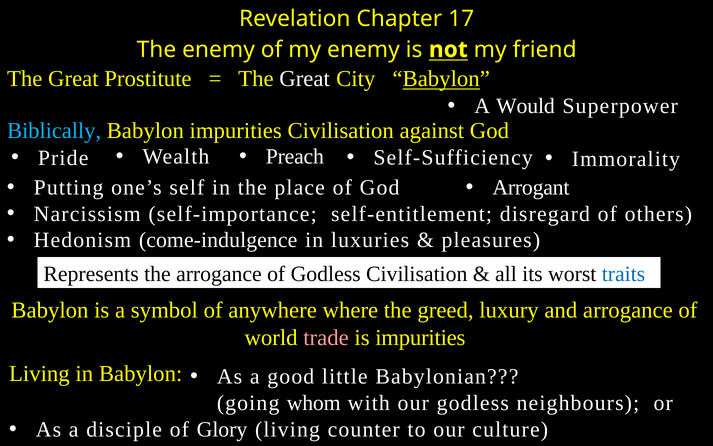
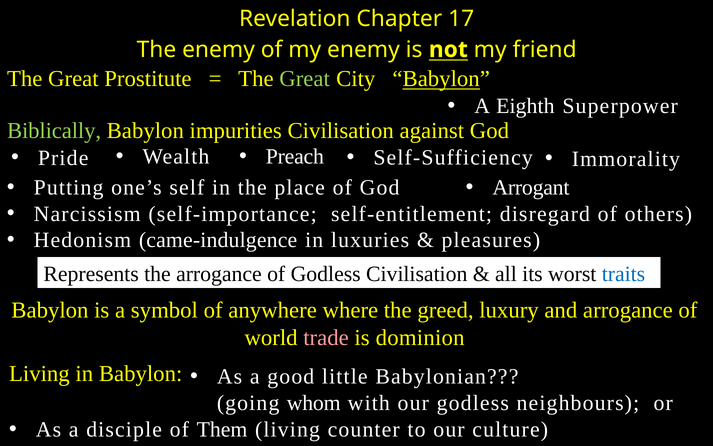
Great colour: white -> light green (305, 79)
Would: Would -> Eighth (525, 106)
Biblically colour: light blue -> light green (54, 131)
come-indulgence: come-indulgence -> came-indulgence (218, 240)
is impurities: impurities -> dominion (420, 337)
Glory: Glory -> Them (222, 429)
